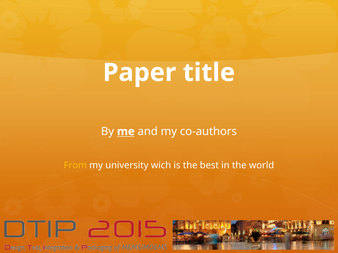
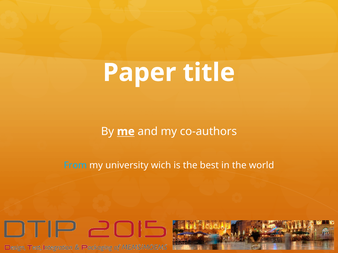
From colour: yellow -> light blue (75, 166)
